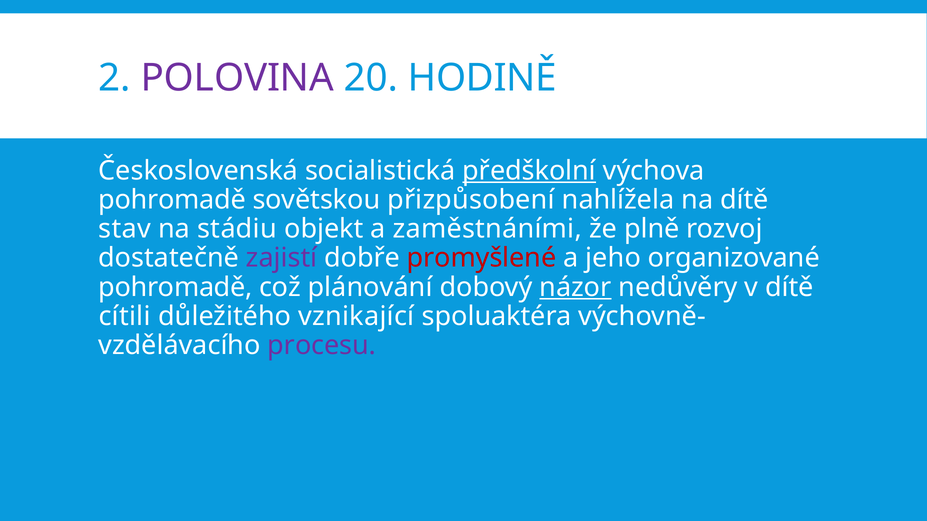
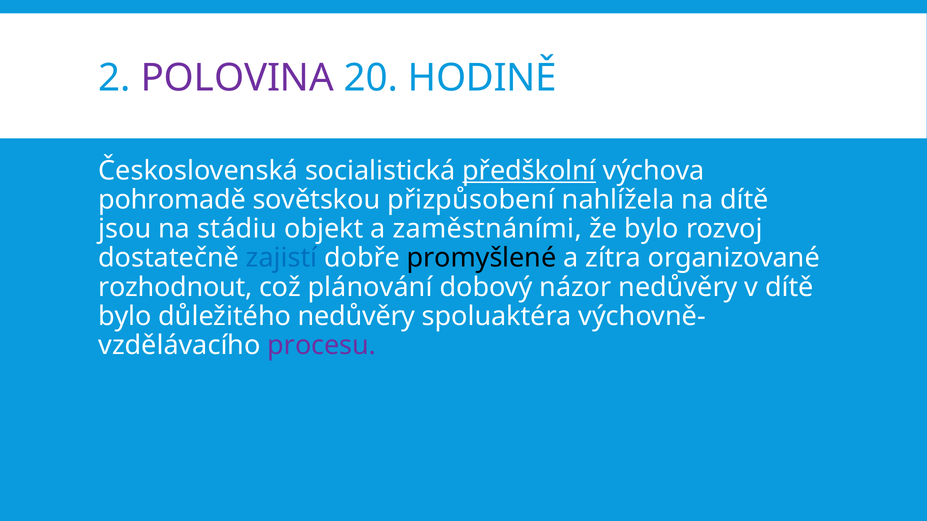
stav: stav -> jsou (125, 229)
že plně: plně -> bylo (652, 229)
zajistí colour: purple -> blue (282, 258)
promyšlené colour: red -> black (482, 258)
jeho: jeho -> zítra (613, 258)
pohromadě: pohromadě -> rozhodnout (175, 287)
názor underline: present -> none (575, 287)
cítili: cítili -> bylo (125, 317)
důležitého vznikající: vznikající -> nedůvěry (357, 317)
